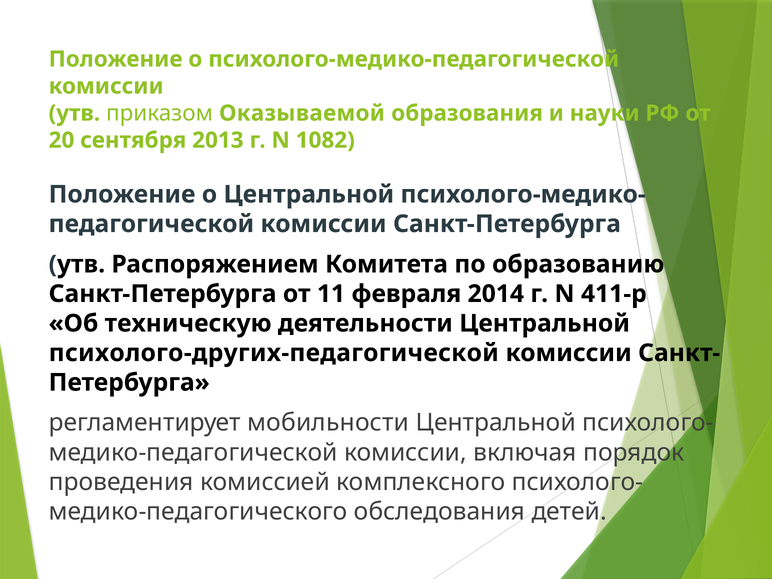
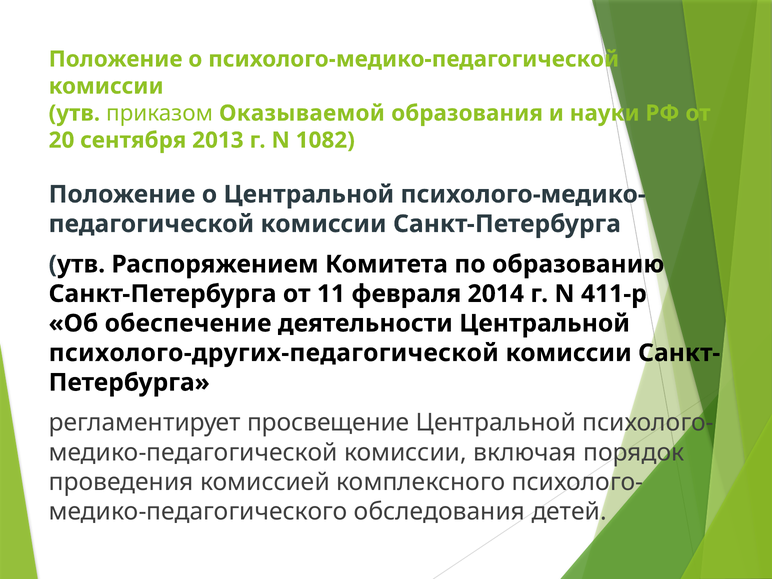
техническую: техническую -> обеспечение (188, 323)
мобильности: мобильности -> просвещение (328, 423)
